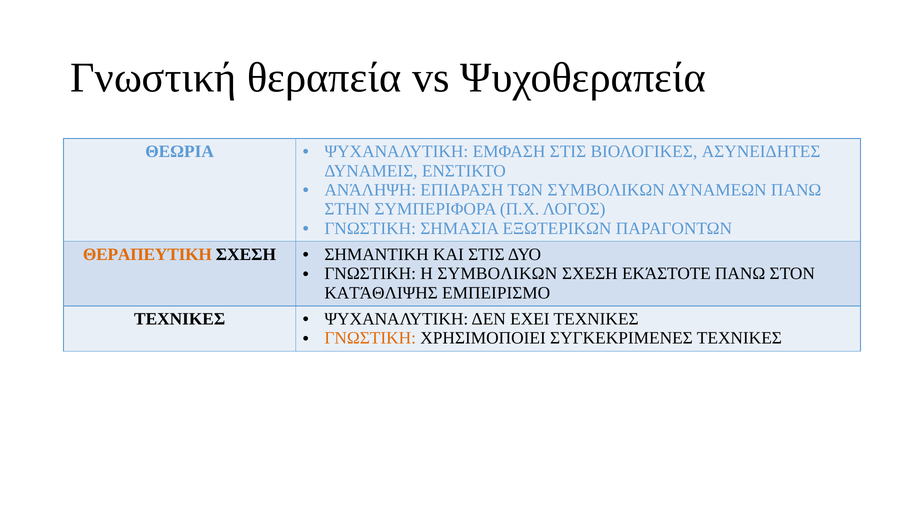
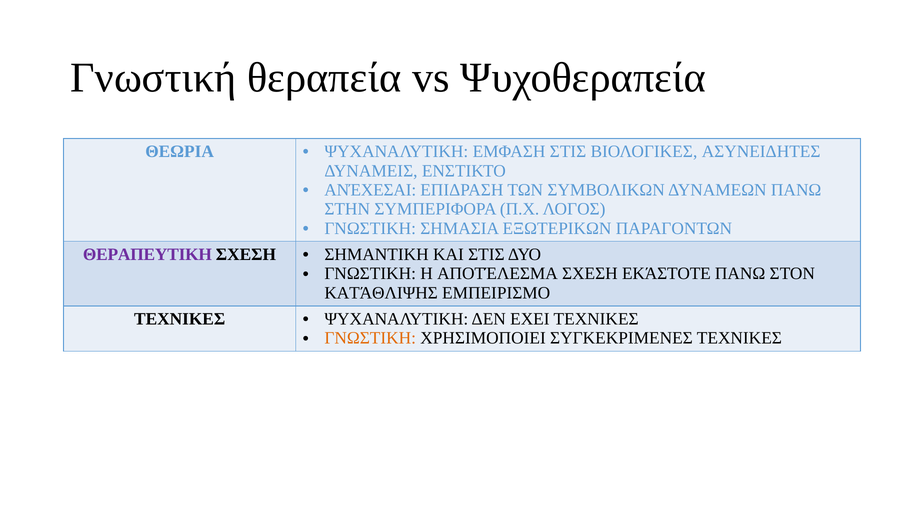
ΑΝΆΛΗΨΗ: ΑΝΆΛΗΨΗ -> ΑΝΈΧΕΣΑΙ (370, 190)
ΘΕΡΑΠΕΥΤΙΚΗ colour: orange -> purple (147, 254)
Η ΣΥΜΒΟΛΙΚΩΝ: ΣΥΜΒΟΛΙΚΩΝ -> ΑΠΟΤΈΛΕΣΜΑ (497, 274)
